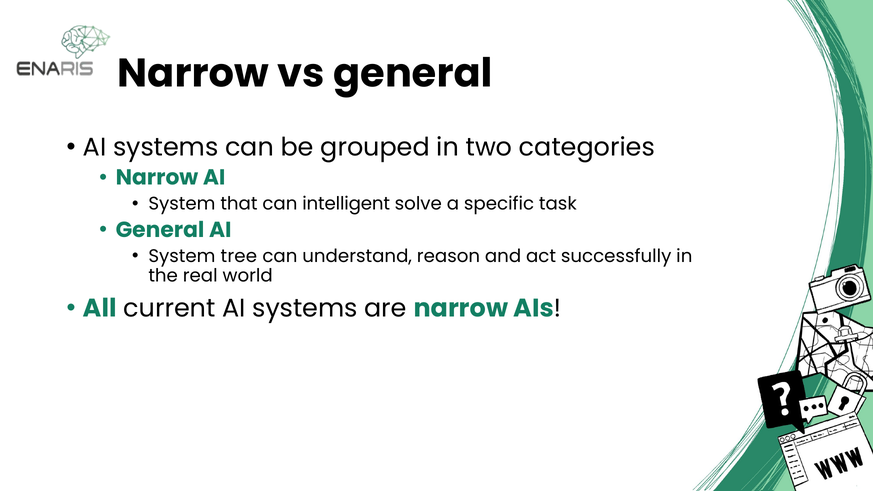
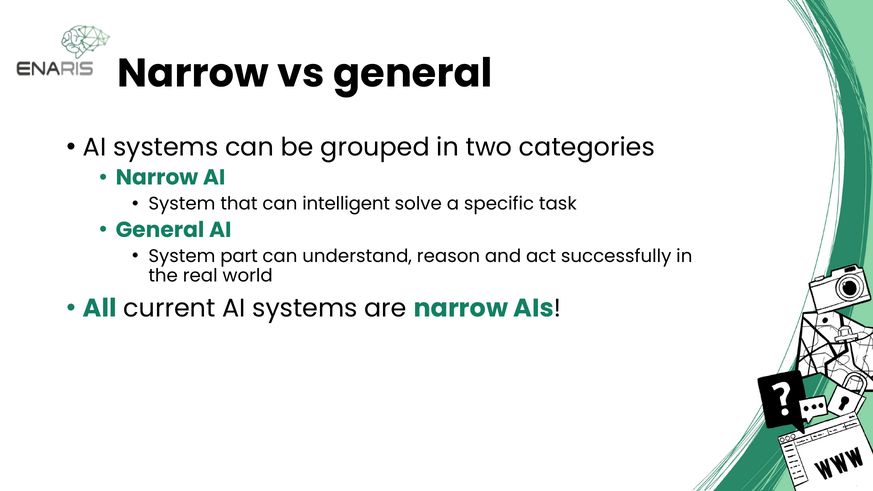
tree: tree -> part (239, 256)
